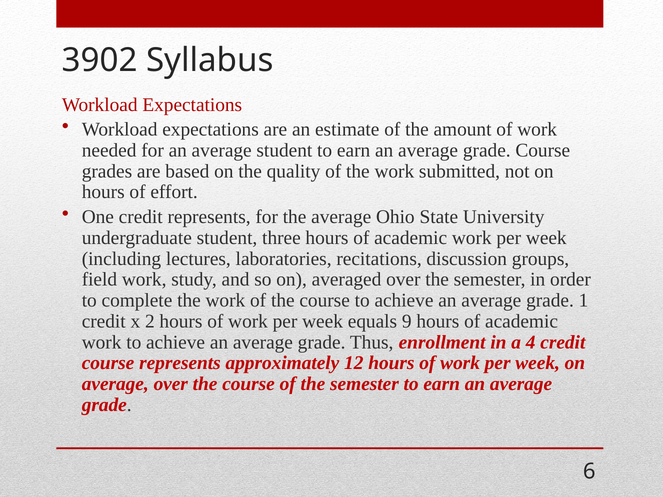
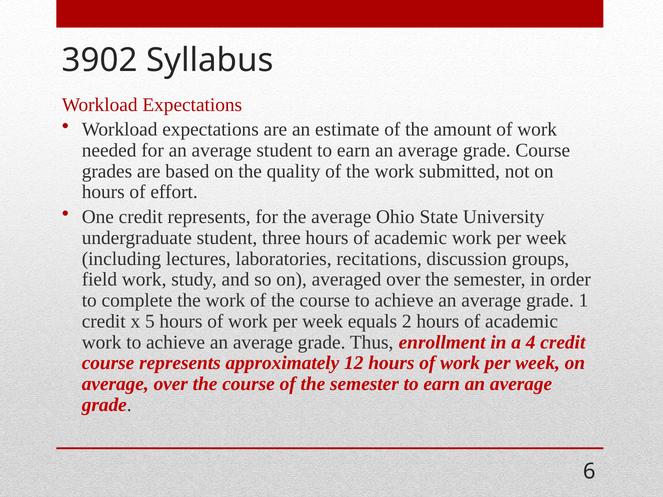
2: 2 -> 5 (150, 321)
9: 9 -> 2 (407, 321)
